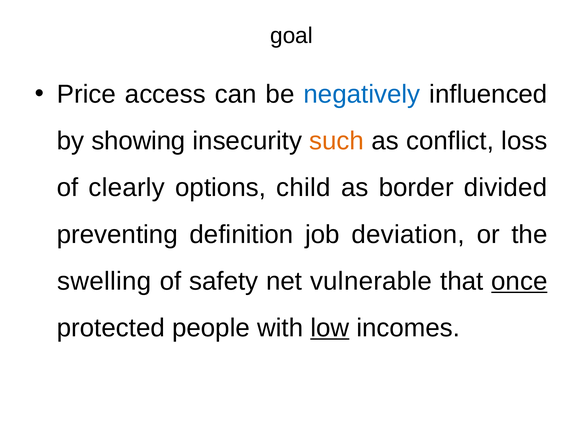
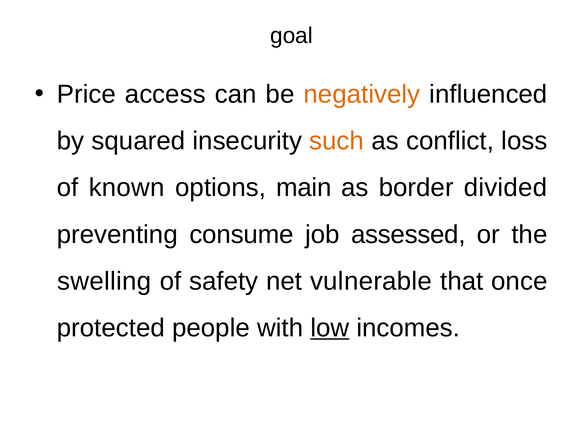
negatively colour: blue -> orange (362, 94)
showing: showing -> squared (138, 141)
clearly: clearly -> known (127, 187)
child: child -> main (304, 187)
definition: definition -> consume (242, 234)
deviation: deviation -> assessed (408, 234)
once underline: present -> none (519, 281)
